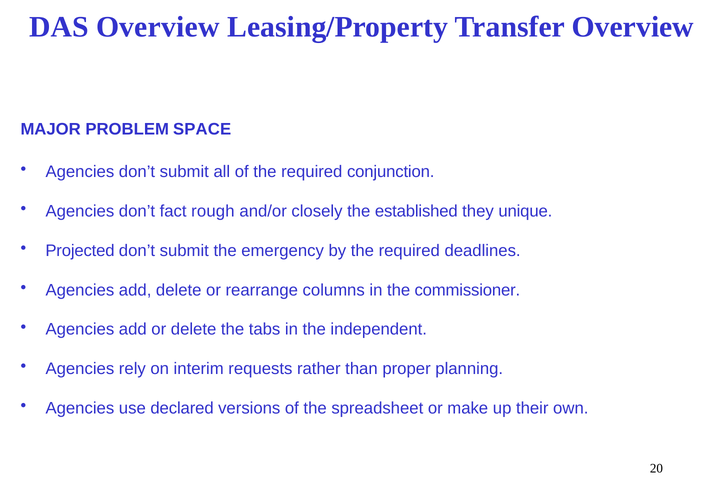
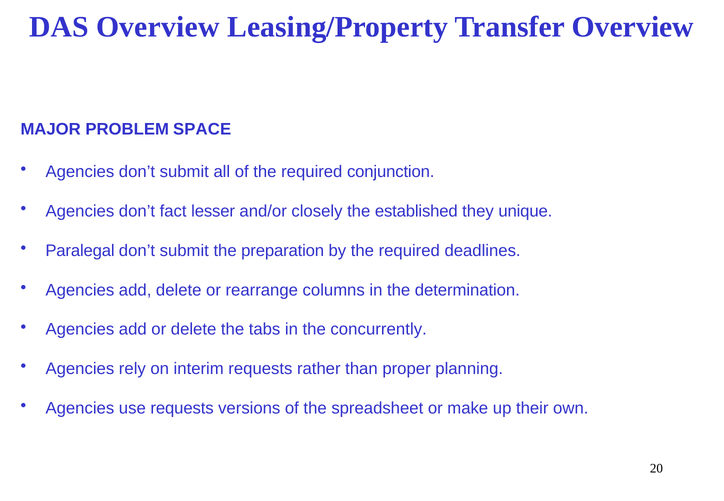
rough: rough -> lesser (213, 211)
Projected: Projected -> Paralegal (80, 251)
emergency: emergency -> preparation (283, 251)
commissioner: commissioner -> determination (467, 290)
independent: independent -> concurrently (379, 330)
use declared: declared -> requests (182, 409)
